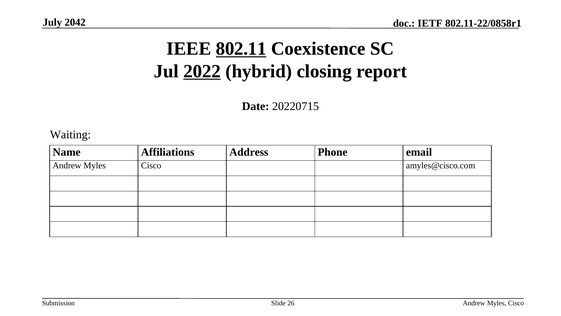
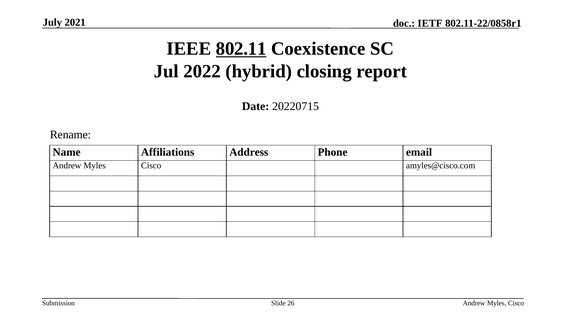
2042: 2042 -> 2021 (75, 22)
2022 underline: present -> none (202, 71)
Waiting: Waiting -> Rename (70, 134)
